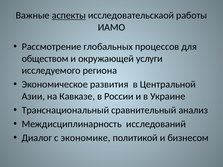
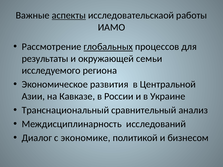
глобальных underline: none -> present (108, 47)
обществом: обществом -> результаты (45, 59)
услуги: услуги -> семьи (149, 59)
